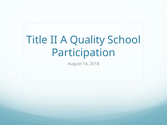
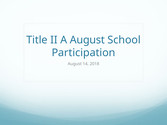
A Quality: Quality -> August (87, 40)
